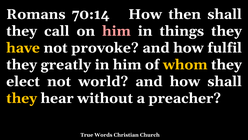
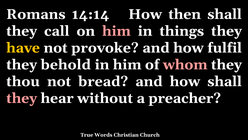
70:14: 70:14 -> 14:14 (91, 14)
greatly: greatly -> behold (66, 64)
whom colour: yellow -> pink (185, 64)
elect: elect -> thou (23, 81)
world: world -> bread (103, 81)
they colour: yellow -> pink (22, 98)
